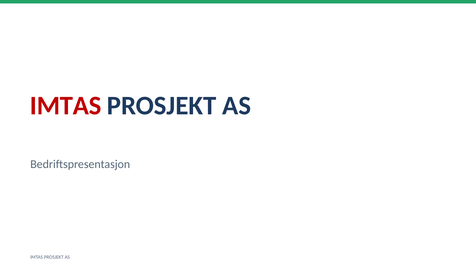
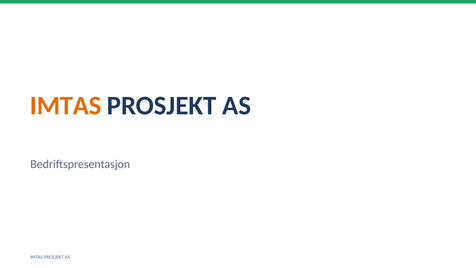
IMTAS colour: red -> orange (66, 106)
